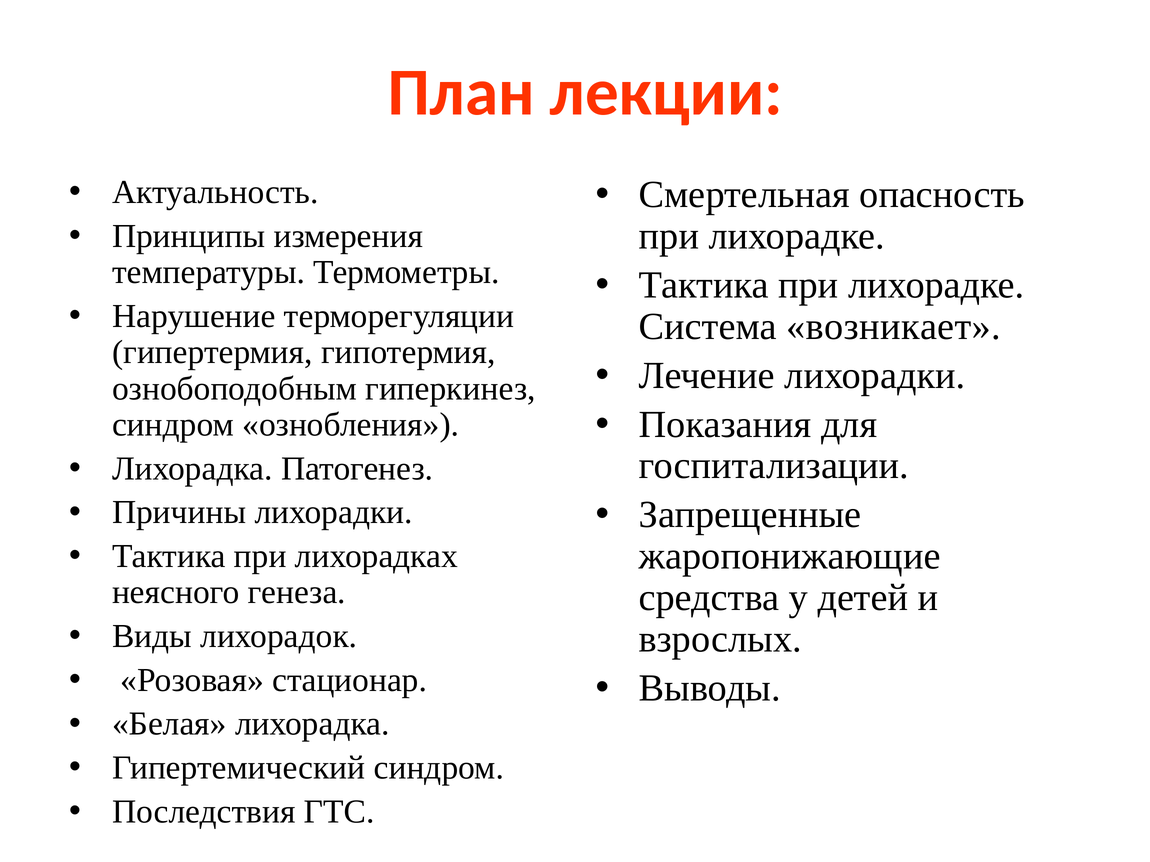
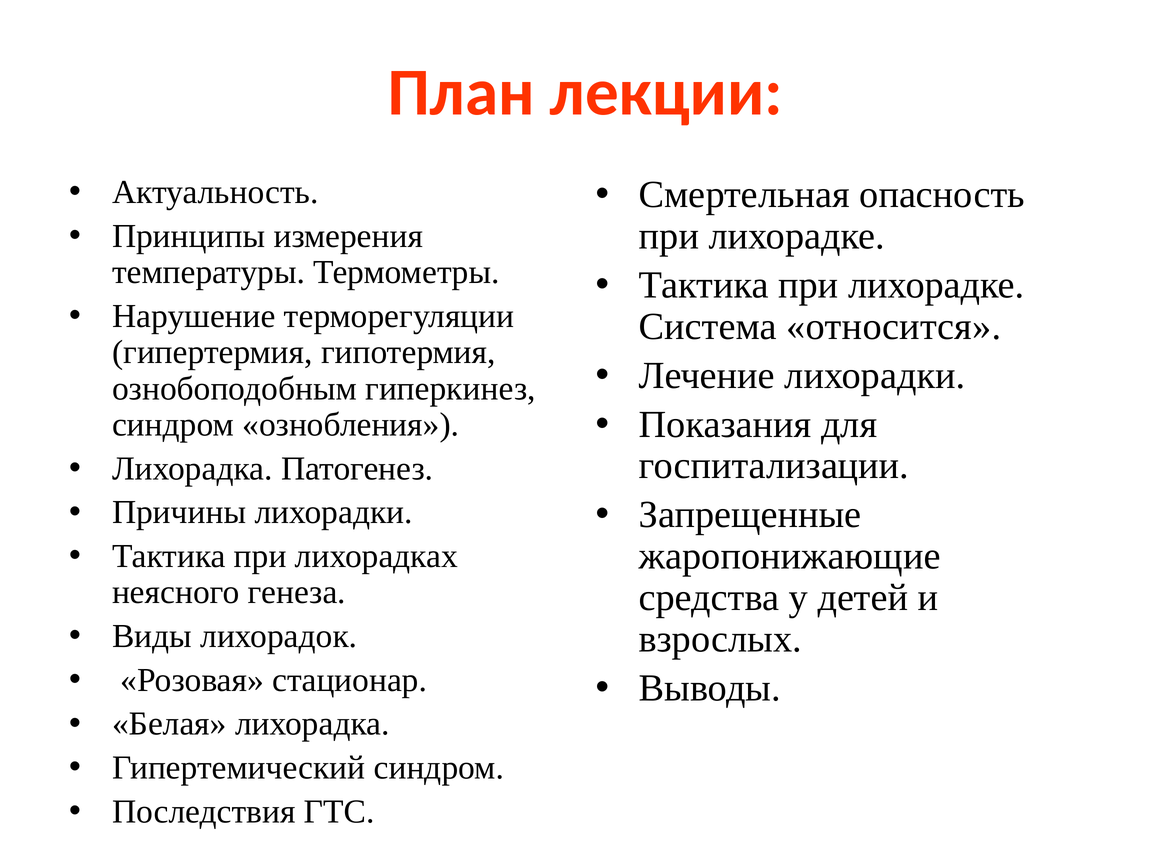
возникает: возникает -> относится (894, 327)
